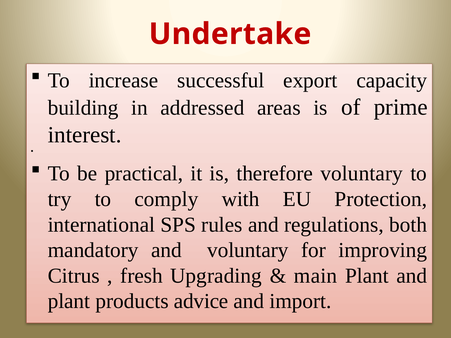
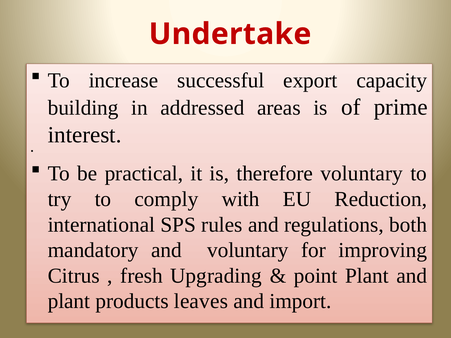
Protection: Protection -> Reduction (381, 199)
main: main -> point (316, 276)
advice: advice -> leaves (201, 302)
